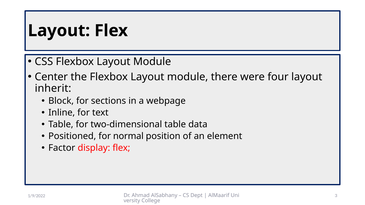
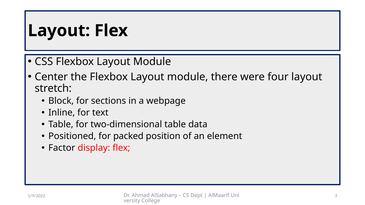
inherit: inherit -> stretch (53, 89)
normal: normal -> packed (128, 136)
